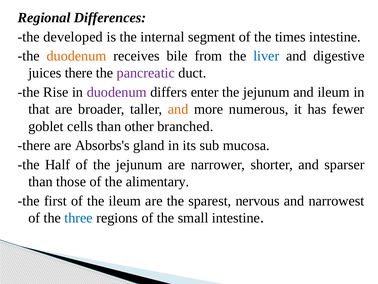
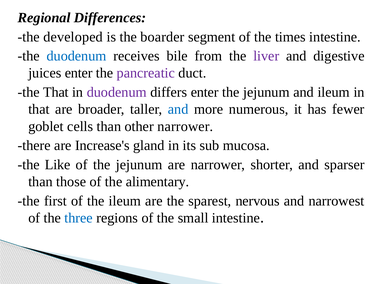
internal: internal -> boarder (162, 37)
duodenum colour: orange -> blue (77, 56)
liver colour: blue -> purple (266, 56)
juices there: there -> enter (79, 73)
the Rise: Rise -> That (56, 92)
and colour: orange -> blue (178, 109)
other branched: branched -> narrower (185, 126)
Absorbs's: Absorbs's -> Increase's (102, 145)
Half: Half -> Like (58, 164)
